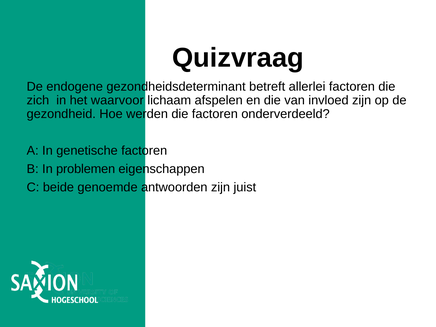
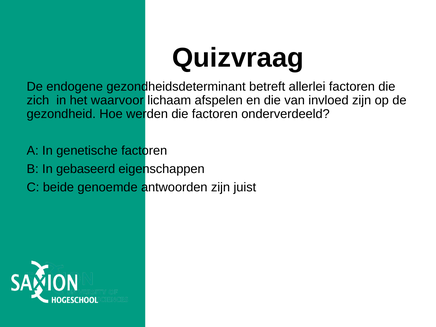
problemen: problemen -> gebaseerd (86, 169)
